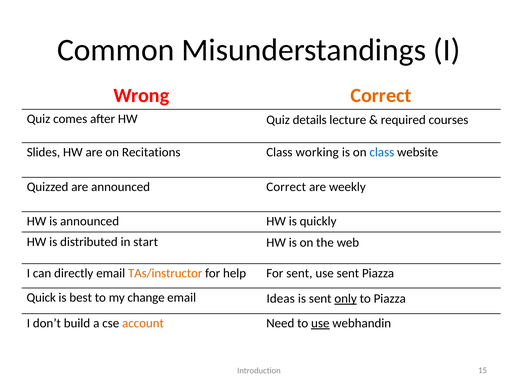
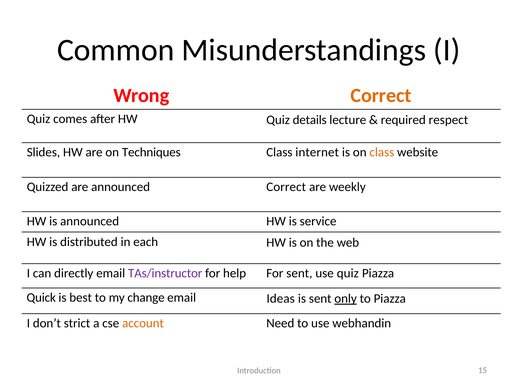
courses: courses -> respect (448, 120)
Recitations: Recitations -> Techniques (151, 153)
working: working -> internet (317, 153)
class colour: blue -> orange (382, 153)
quickly: quickly -> service (318, 222)
start: start -> each (146, 242)
TAs/instructor colour: orange -> purple (165, 274)
use sent: sent -> quiz (348, 274)
build: build -> strict (77, 324)
use underline: present -> none (320, 324)
